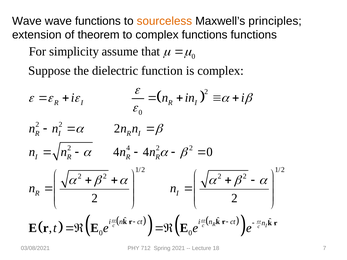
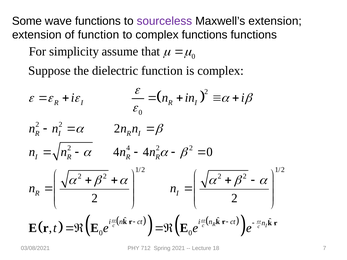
Wave: Wave -> Some (27, 21)
sourceless colour: orange -> purple (164, 21)
Maxwell’s principles: principles -> extension (275, 21)
of theorem: theorem -> function (98, 35)
